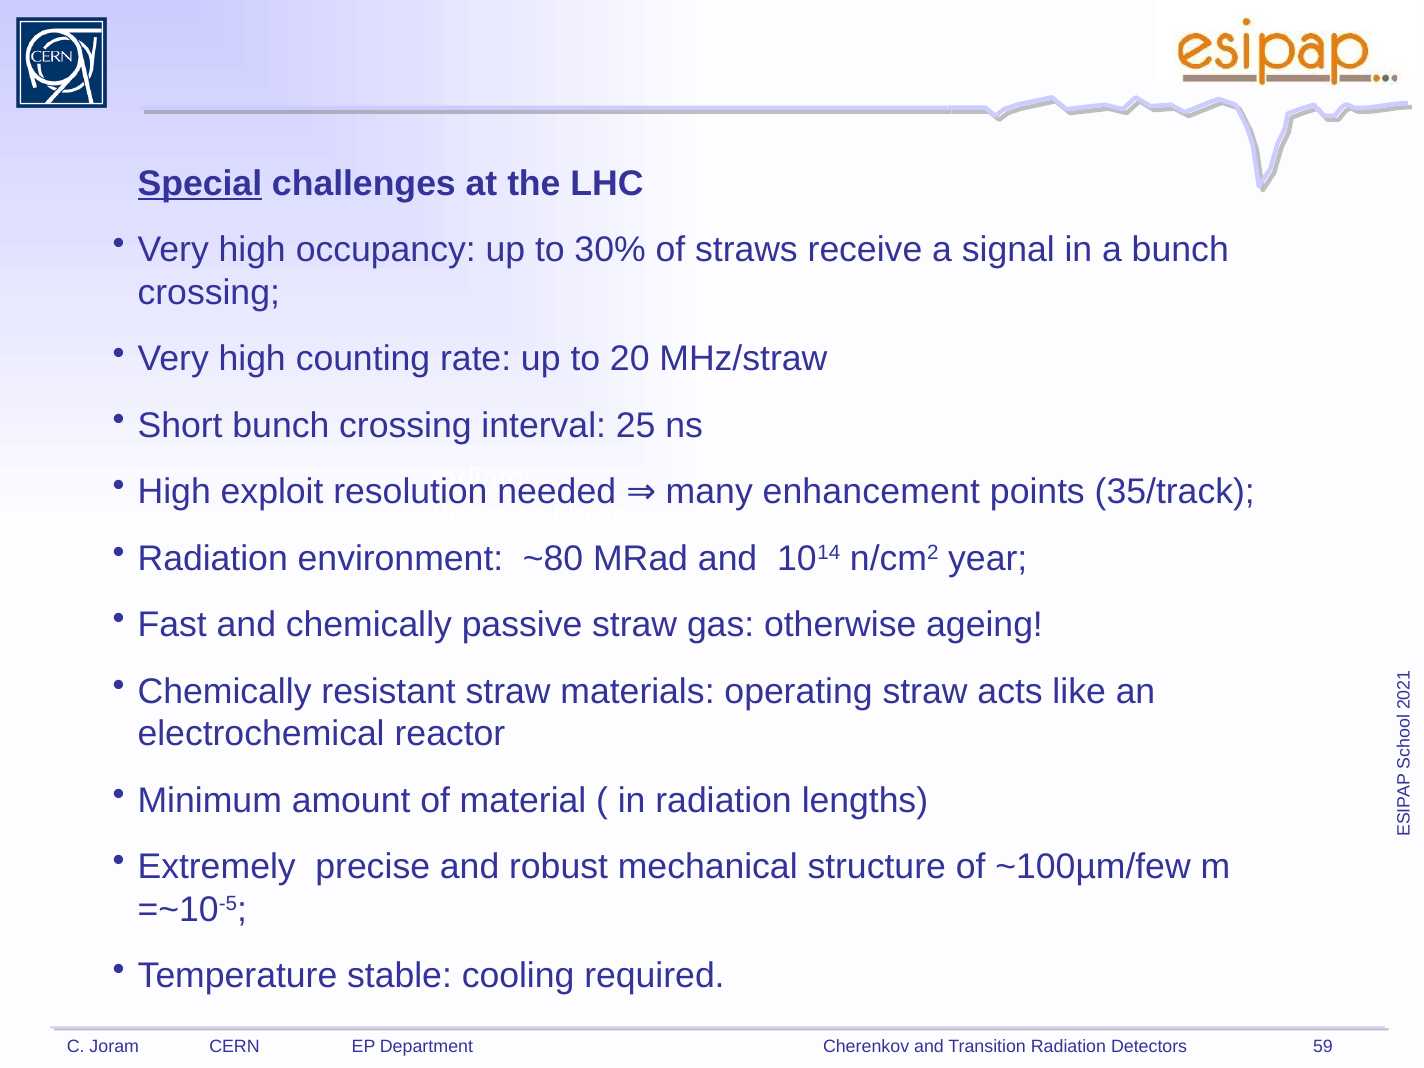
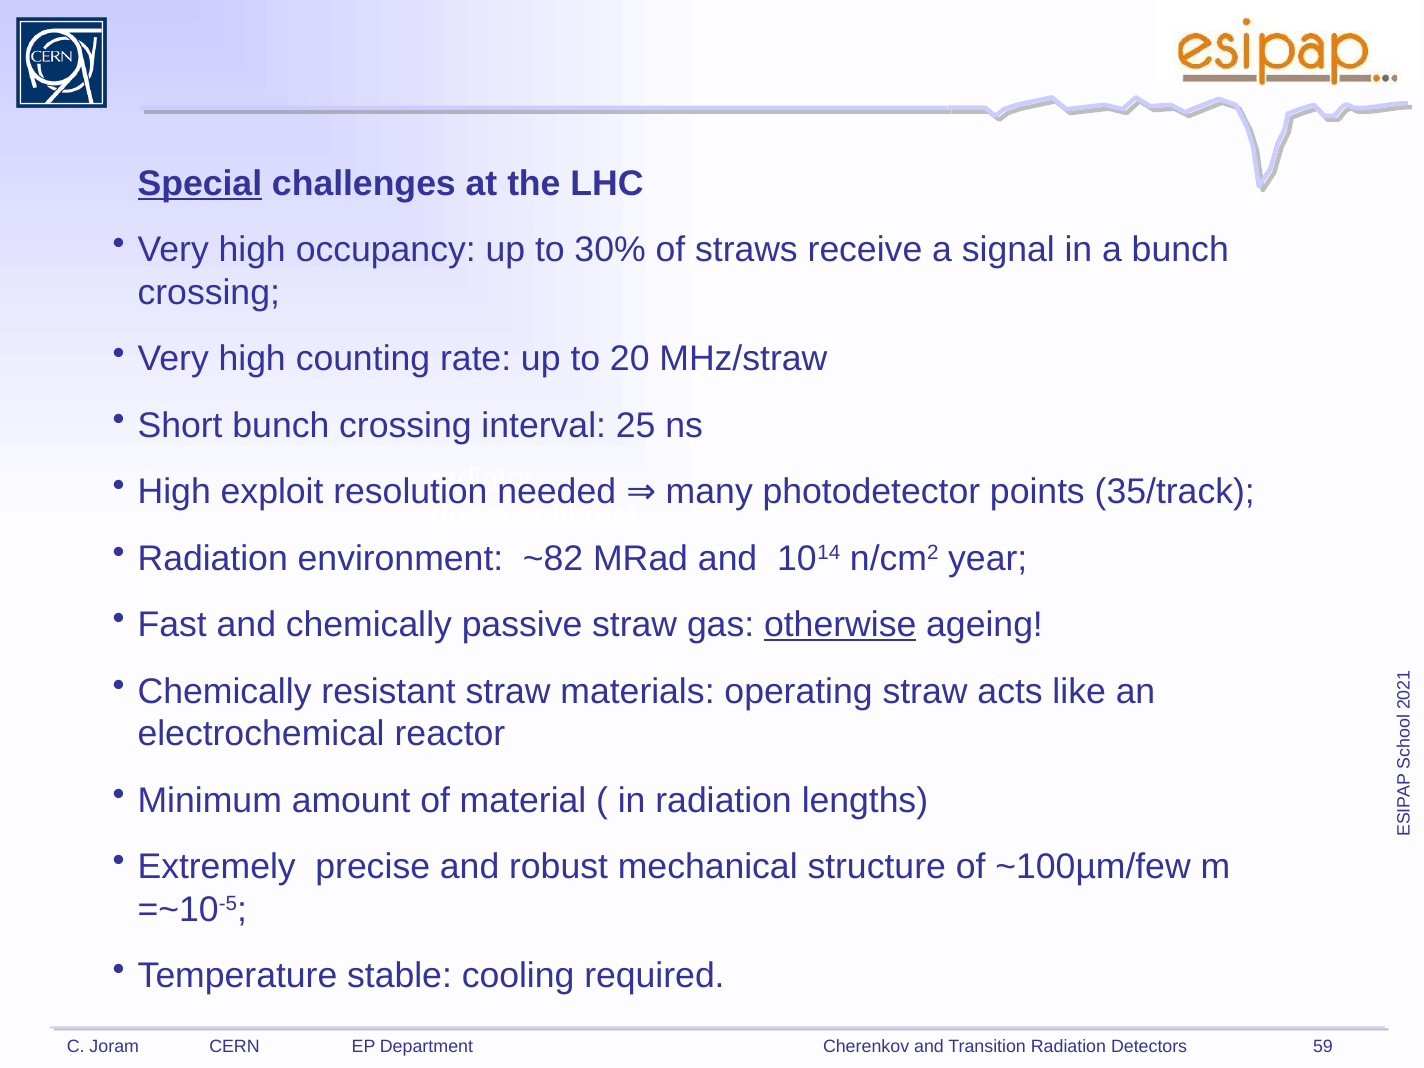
enhancement: enhancement -> photodetector (871, 492)
~80: ~80 -> ~82 (553, 558)
otherwise underline: none -> present (840, 625)
